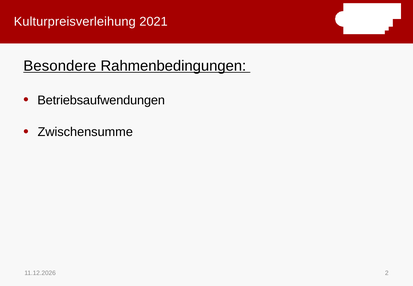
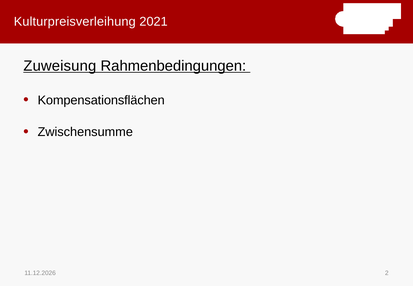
Besondere: Besondere -> Zuweisung (60, 66)
Betriebsaufwendungen: Betriebsaufwendungen -> Kompensationsflächen (101, 100)
